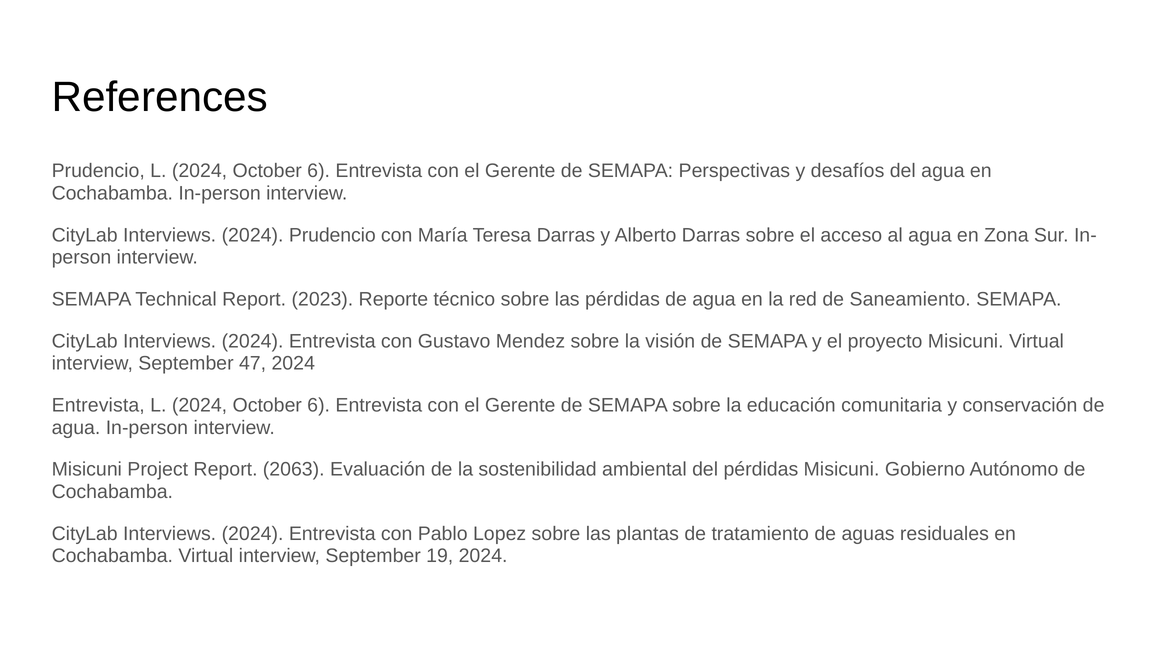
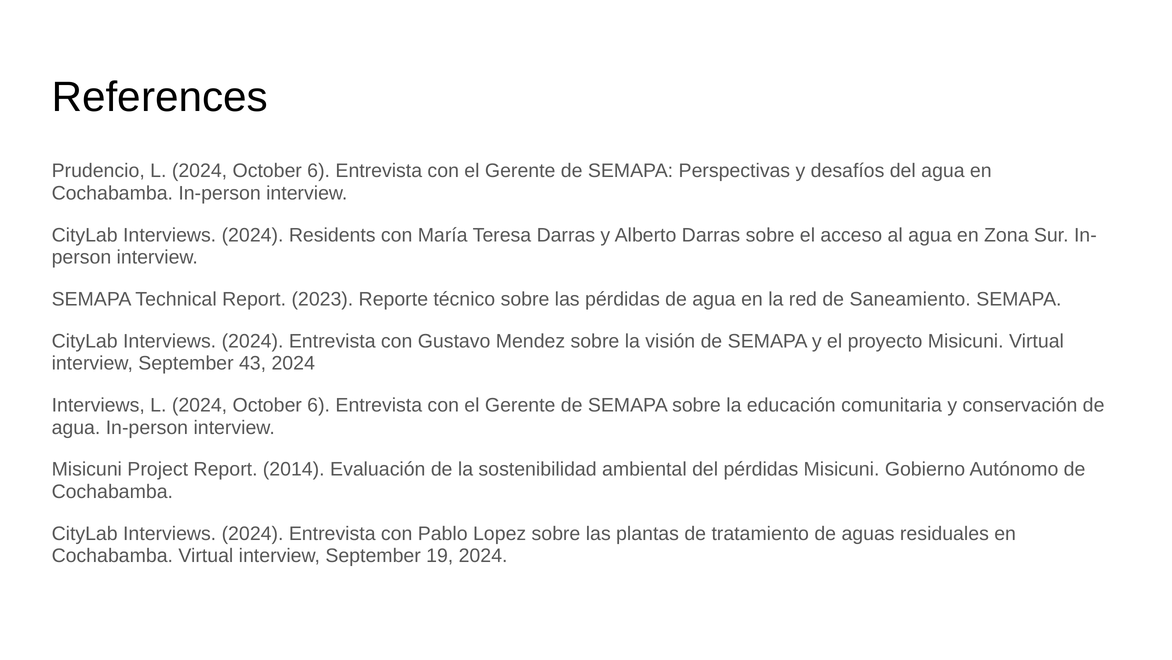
2024 Prudencio: Prudencio -> Residents (332, 235)
47: 47 -> 43 (253, 363)
Entrevista: Entrevista -> Interviews (98, 405)
2063: 2063 -> 2014 (294, 469)
